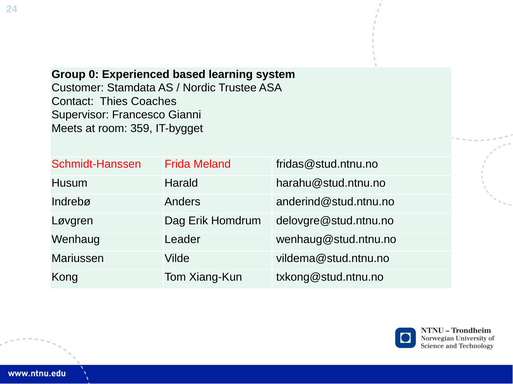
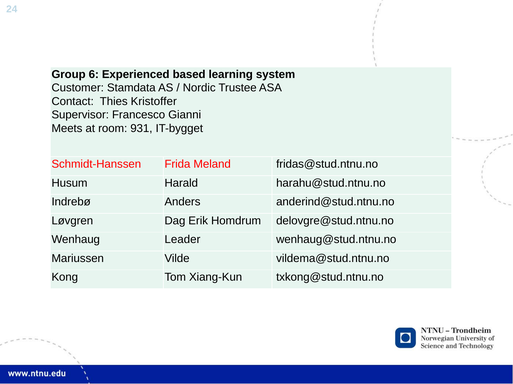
0: 0 -> 6 (94, 75)
Coaches: Coaches -> Kristoffer (154, 102)
359: 359 -> 931 (141, 129)
